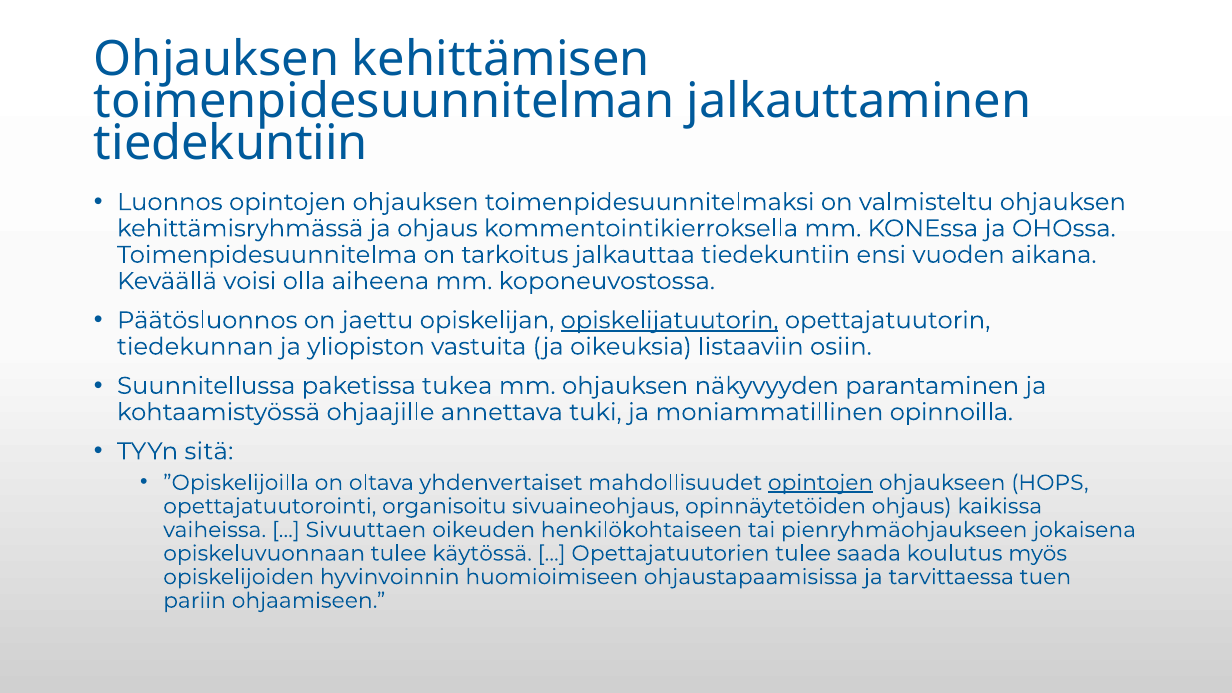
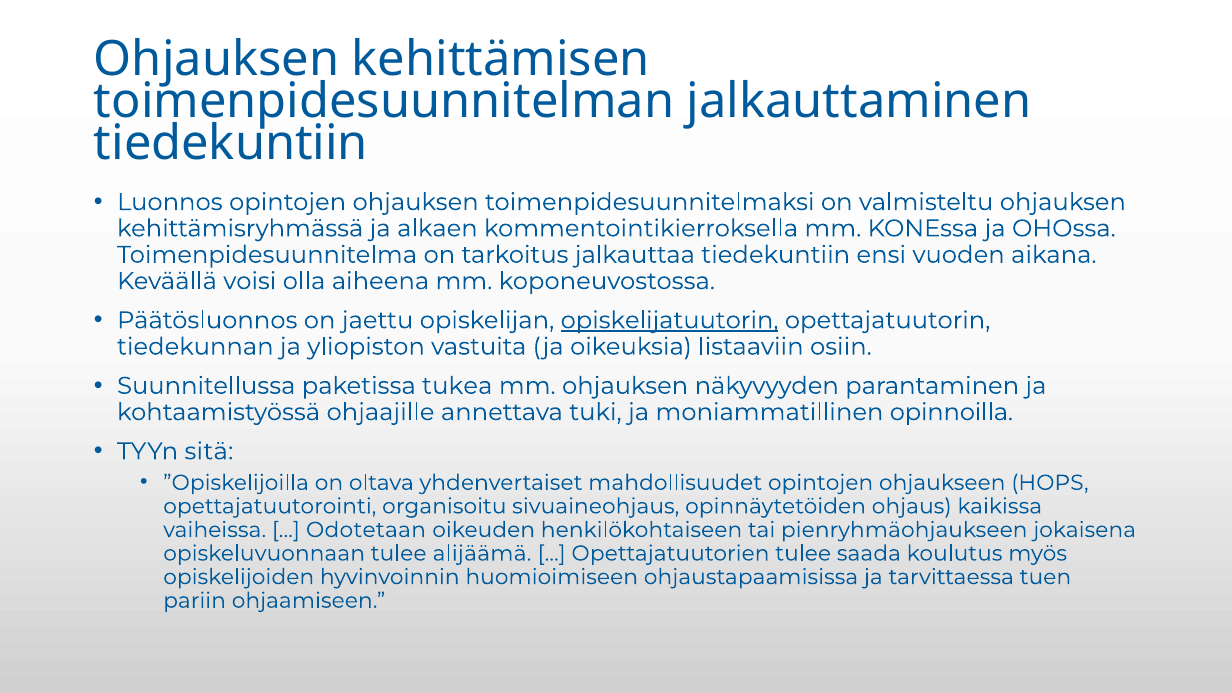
ja ohjaus: ohjaus -> alkaen (437, 228)
opintojen underline: present -> none (821, 483)
Sivuuttaen: Sivuuttaen -> Odotetaan (366, 530)
käytössä: käytössä -> alijäämä (482, 553)
